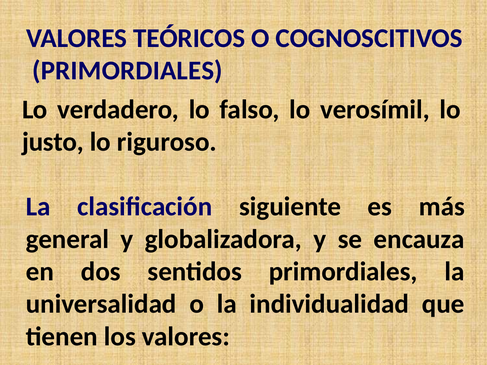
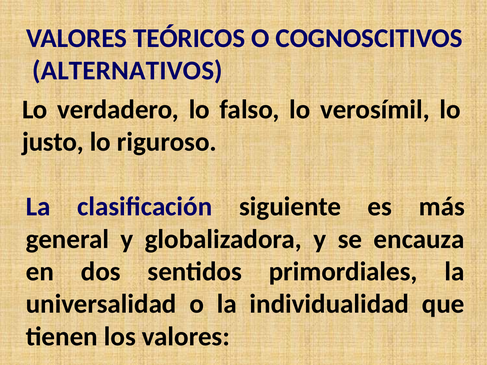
PRIMORDIALES: PRIMORDIALES -> ALTERNATIVOS (127, 71)
